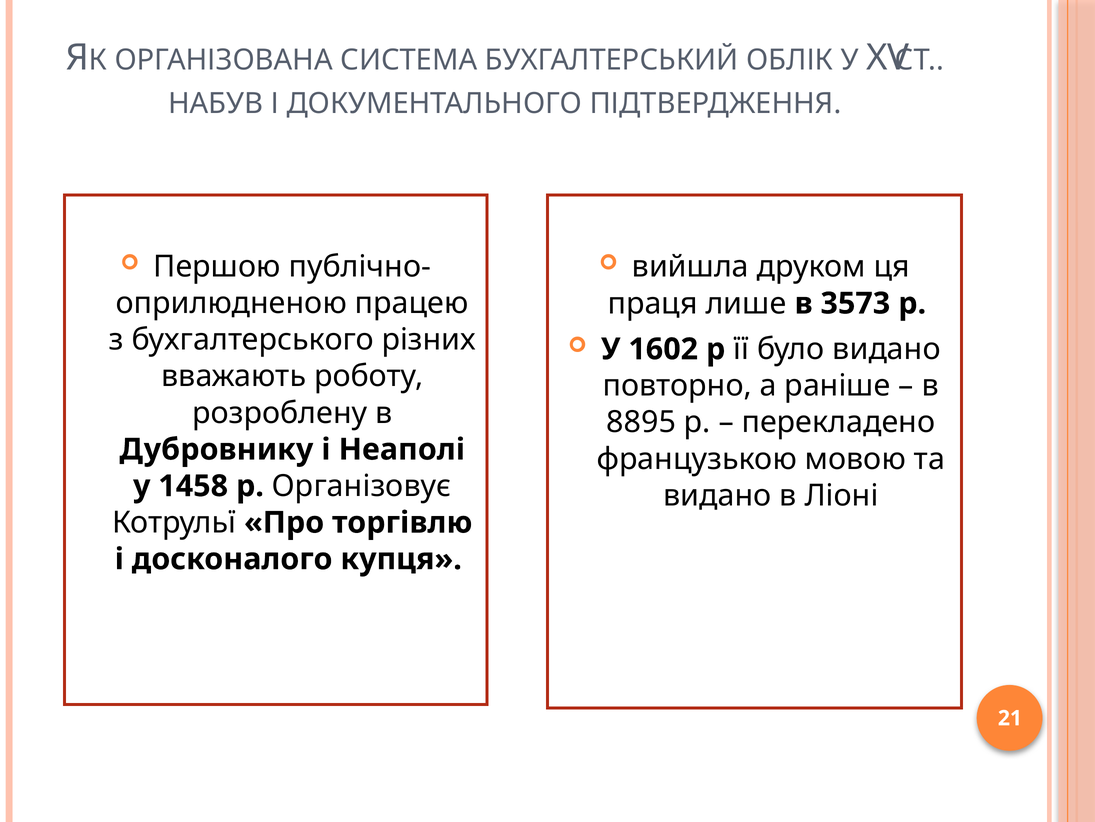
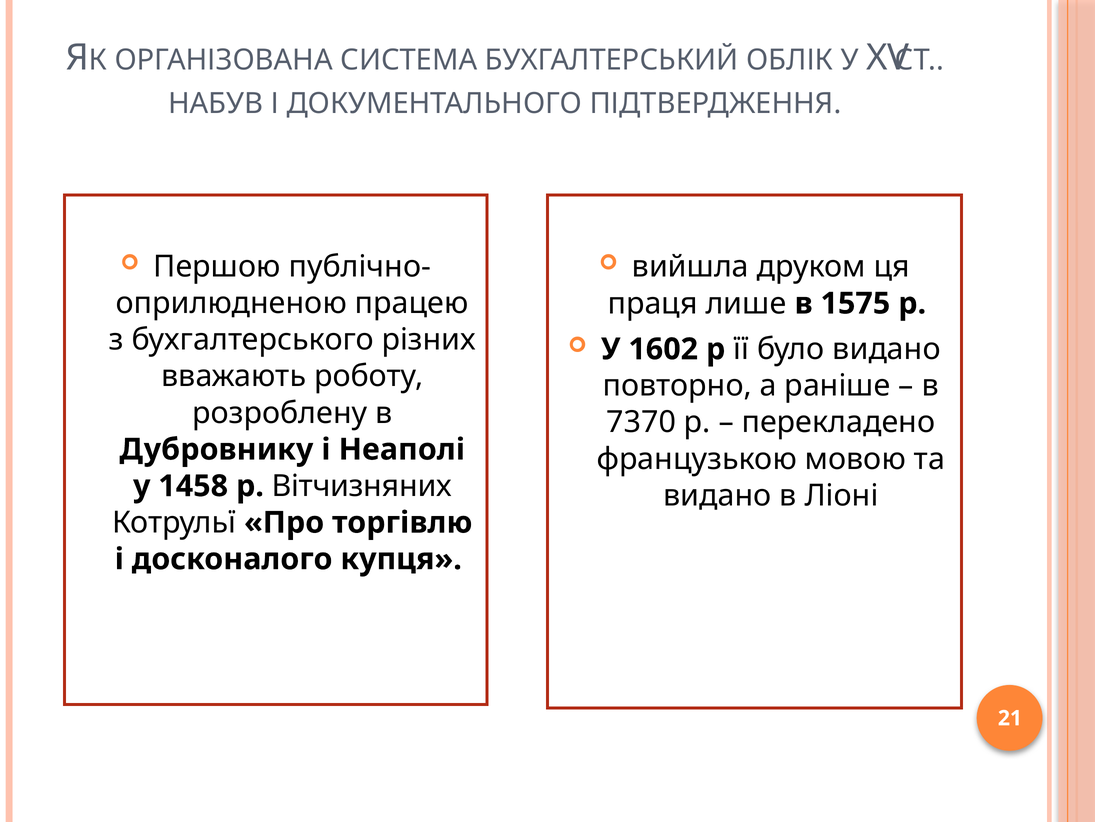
3573: 3573 -> 1575 (855, 303)
8895: 8895 -> 7370 (641, 422)
Організовує: Організовує -> Вітчизняних (362, 486)
